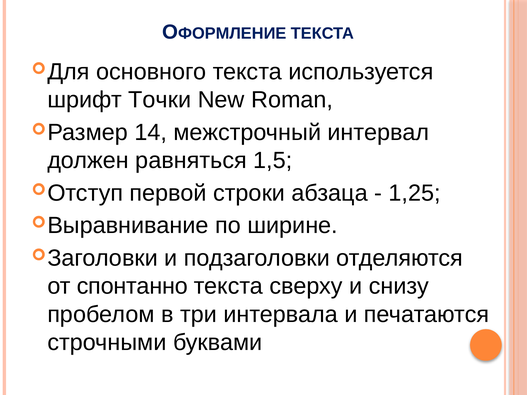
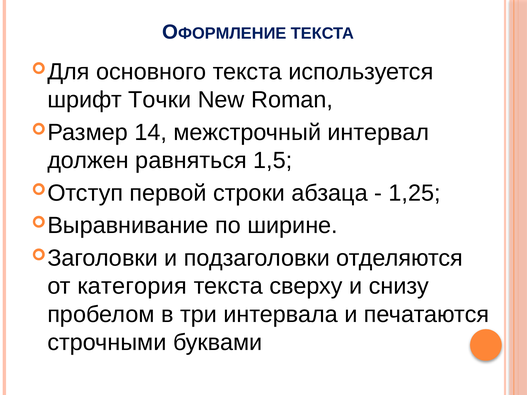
спонтанно: спонтанно -> категория (132, 286)
